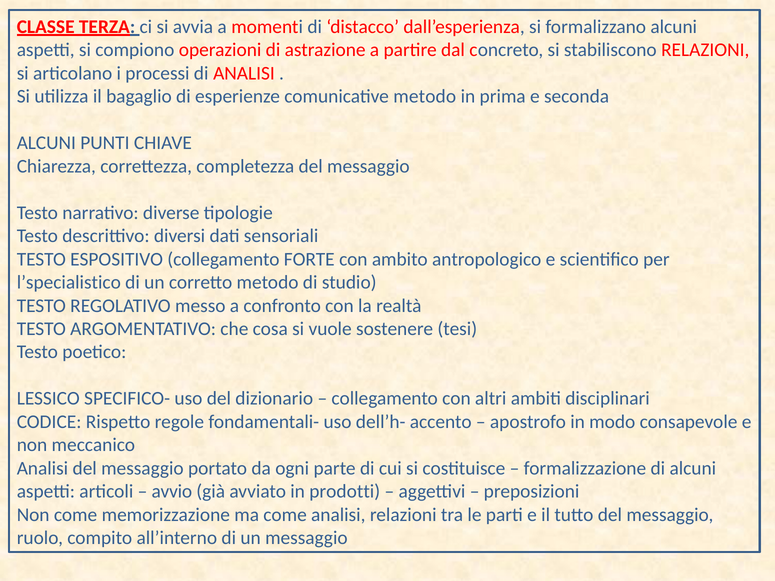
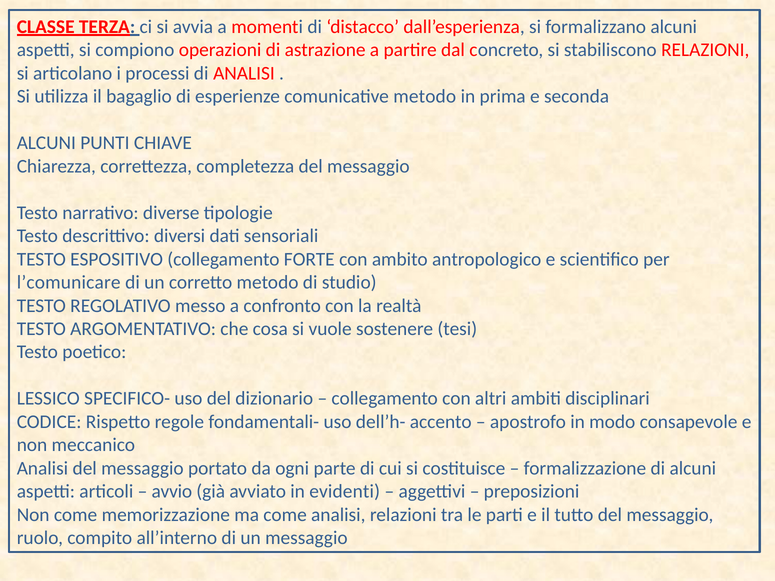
l’specialistico: l’specialistico -> l’comunicare (69, 282)
prodotti: prodotti -> evidenti (345, 492)
